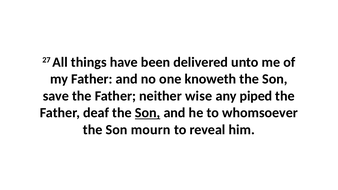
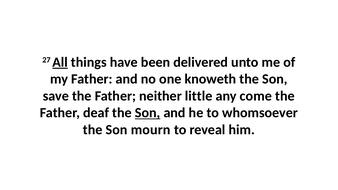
All underline: none -> present (60, 62)
wise: wise -> little (199, 96)
piped: piped -> come (256, 96)
